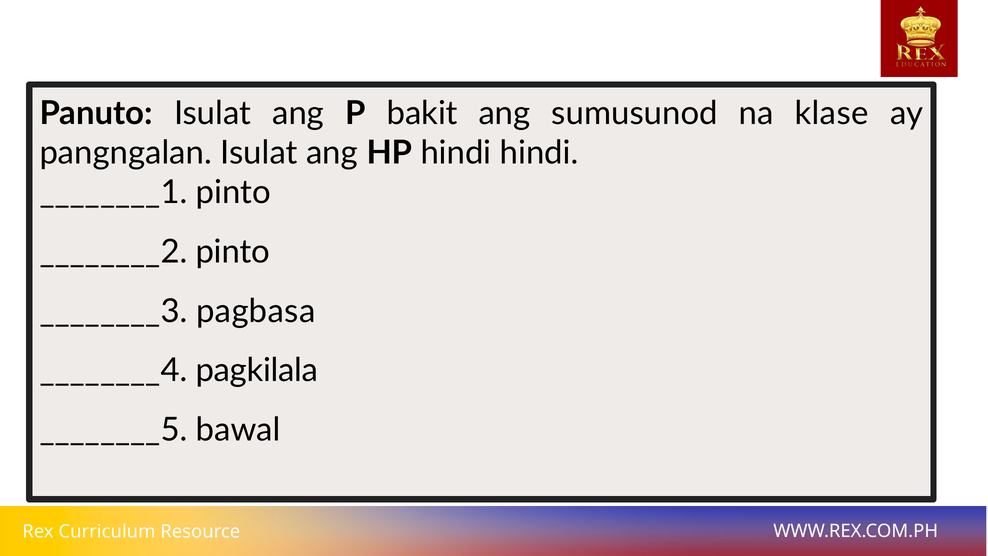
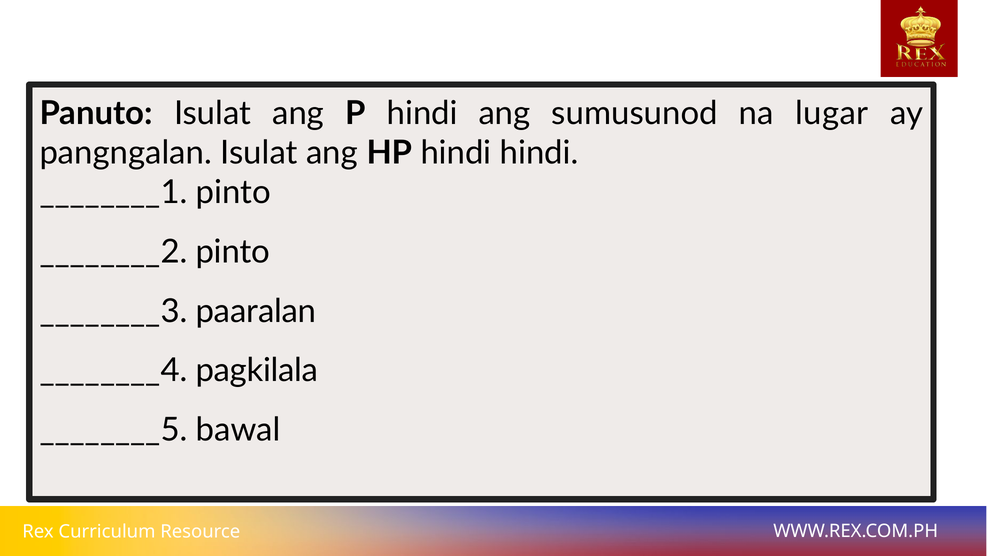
P bakit: bakit -> hindi (422, 113)
klase: klase -> lugar (832, 113)
pagbasa: pagbasa -> paaralan (256, 311)
